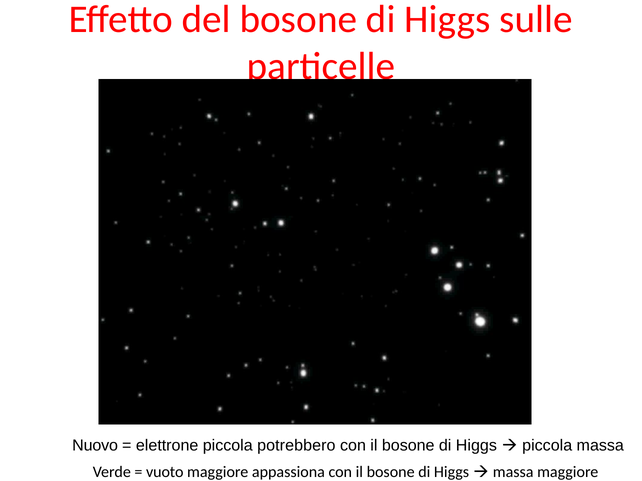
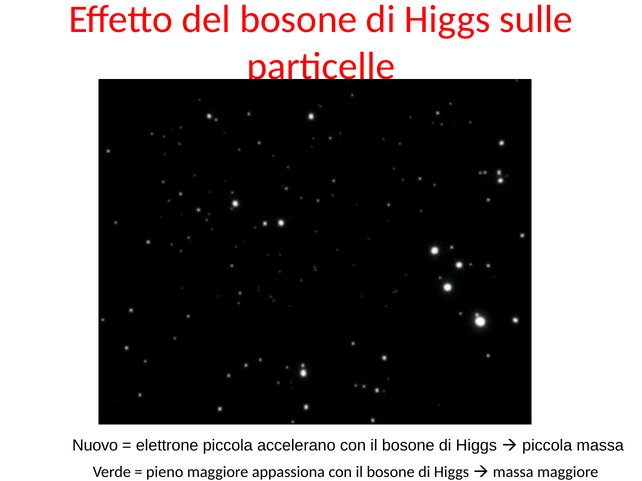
potrebbero: potrebbero -> accelerano (296, 446)
vuoto: vuoto -> pieno (165, 473)
